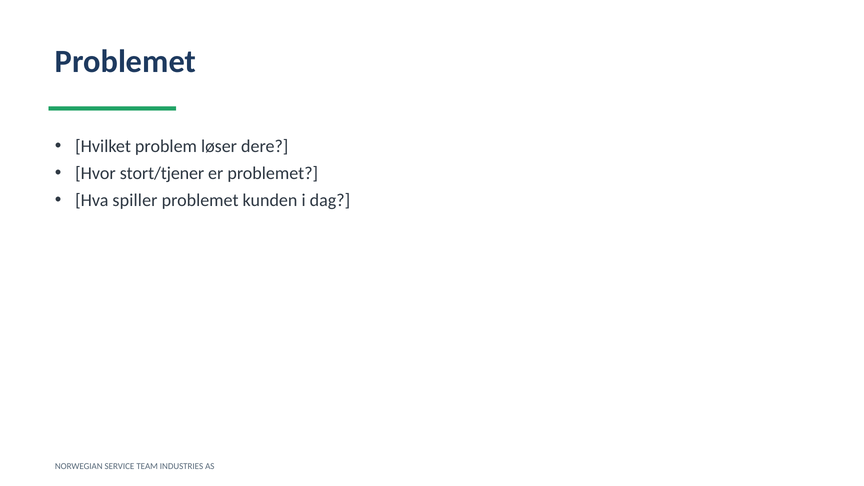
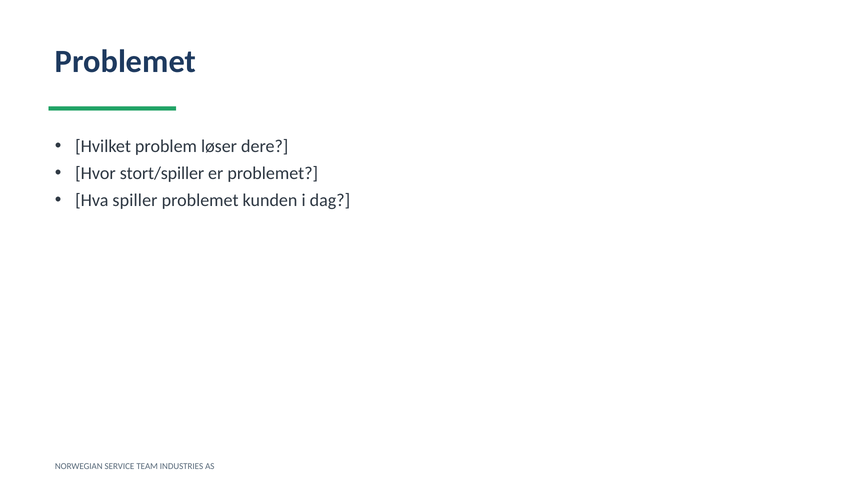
stort/tjener: stort/tjener -> stort/spiller (162, 173)
